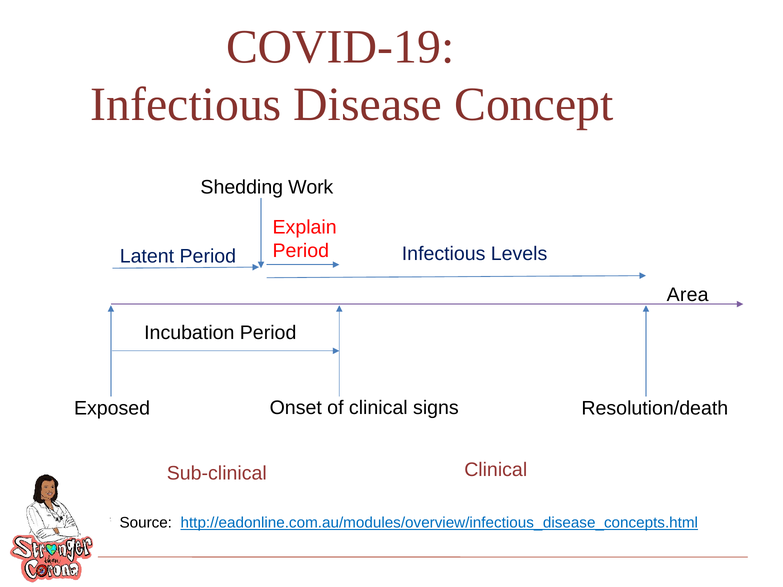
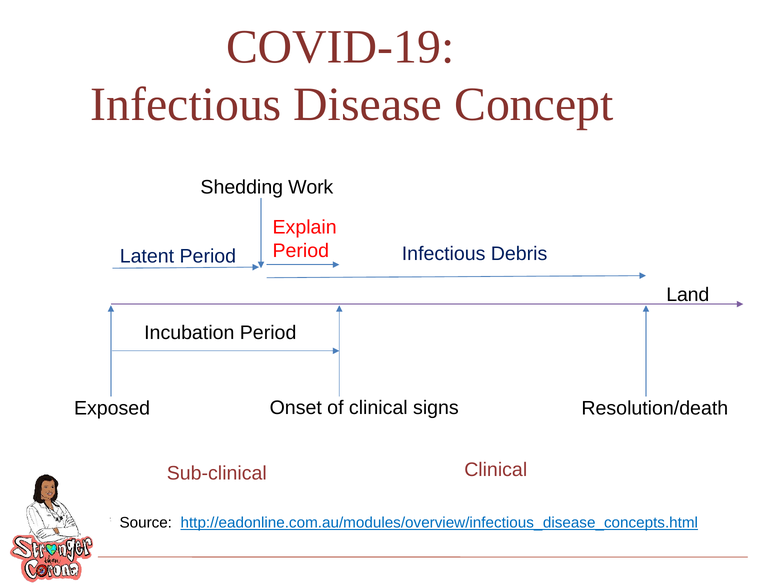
Levels: Levels -> Debris (519, 254)
Area: Area -> Land (688, 295)
